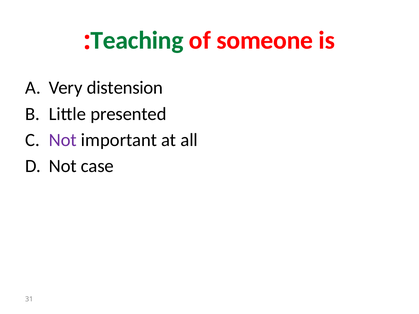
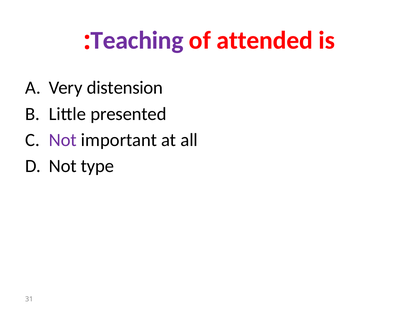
Teaching colour: green -> purple (137, 41)
someone: someone -> attended (265, 41)
case: case -> type (97, 166)
